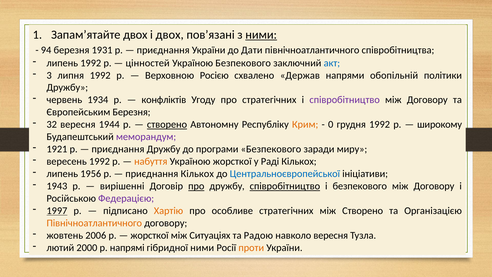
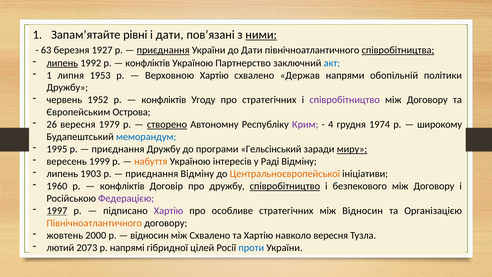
Запам’ятайте двох: двох -> рівні (135, 35)
і двох: двох -> дати (170, 35)
94: 94 -> 63 (46, 50)
1931: 1931 -> 1927 (102, 50)
приєднання underline: none -> present (163, 50)
співробітництва underline: none -> present (398, 50)
липень underline: none -> present (62, 63)
цінностей: цінностей -> конфліктів (148, 63)
Україною Безпекового: Безпекового -> Партнерство (243, 63)
3: 3 -> 1 (49, 75)
липня 1992: 1992 -> 1953 (100, 75)
Верховною Росією: Росією -> Хартію (214, 75)
1934: 1934 -> 1952 (98, 100)
Європейським Березня: Березня -> Острова (132, 112)
32: 32 -> 26 (52, 124)
1944: 1944 -> 1979 (109, 124)
Крим colour: orange -> purple (305, 124)
0: 0 -> 4 (331, 124)
грудня 1992: 1992 -> 1974 (380, 124)
меморандум colour: purple -> blue (146, 137)
1921: 1921 -> 1995 (57, 149)
програми Безпекового: Безпекового -> Гельсінський (271, 149)
миру underline: none -> present (352, 149)
вересень 1992: 1992 -> 1999 (100, 161)
Україною жорсткої: жорсткої -> інтересів (232, 161)
Раді Кількох: Кількох -> Відміну (299, 161)
1956: 1956 -> 1903 (91, 174)
приєднання Кількох: Кількох -> Відміну (197, 174)
Центральноєвропейської colour: blue -> orange (285, 174)
1943: 1943 -> 1960 (57, 186)
вирішенні: вирішенні -> конфліктів (122, 186)
про underline: present -> none (196, 186)
Хартію colour: orange -> purple (169, 211)
між Створено: Створено -> Відносин (363, 211)
2006: 2006 -> 2000 (96, 235)
жорсткої: жорсткої -> відносин (150, 235)
між Ситуаціях: Ситуаціях -> Схвалено (210, 235)
та Радою: Радою -> Хартію (258, 235)
2000: 2000 -> 2073 (87, 247)
гібридної ними: ними -> цілей (202, 247)
проти colour: orange -> blue (251, 247)
